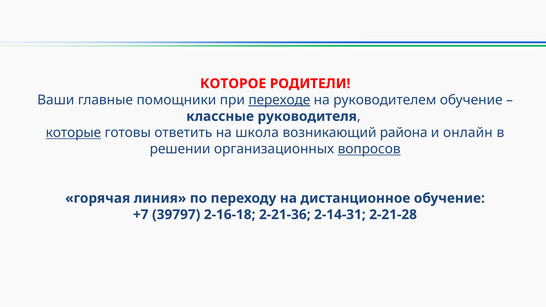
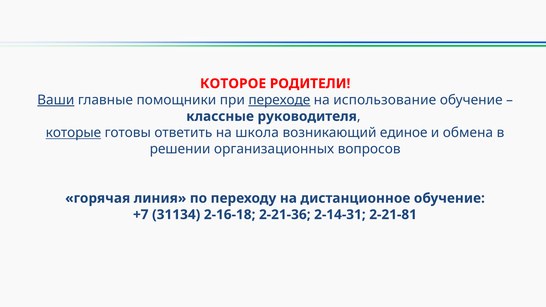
Ваши underline: none -> present (56, 100)
руководителем: руководителем -> использование (385, 100)
района: района -> единое (404, 133)
онлайн: онлайн -> обмена (468, 133)
вопросов underline: present -> none (369, 149)
39797: 39797 -> 31134 (176, 215)
2-21-28: 2-21-28 -> 2-21-81 (393, 215)
